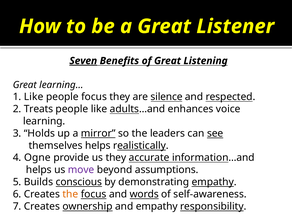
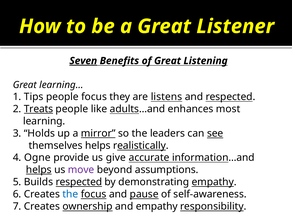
1 Like: Like -> Tips (34, 97)
silence: silence -> listens (166, 97)
Treats underline: none -> present (38, 109)
voice: voice -> most (228, 109)
us they: they -> give (116, 158)
helps underline: none -> present (39, 170)
Builds conscious: conscious -> respected (79, 182)
the colour: orange -> blue (70, 194)
words: words -> pause (144, 194)
